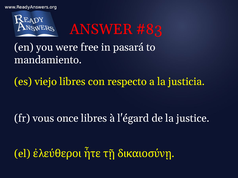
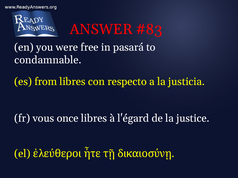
mandamiento: mandamiento -> condamnable (48, 60)
viejo: viejo -> from (46, 82)
